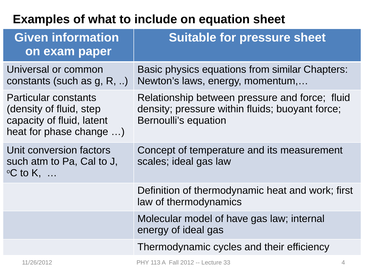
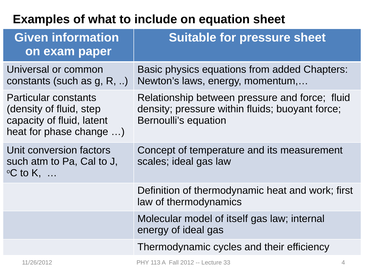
similar: similar -> added (287, 70)
have: have -> itself (237, 219)
